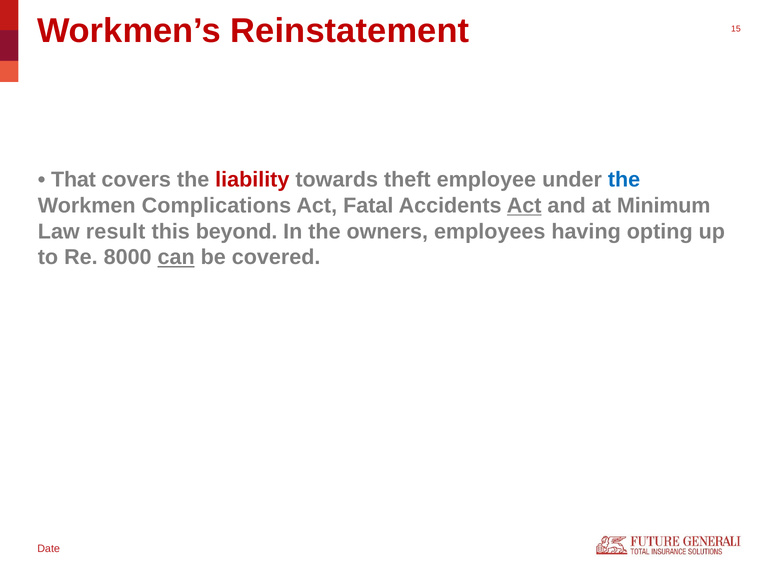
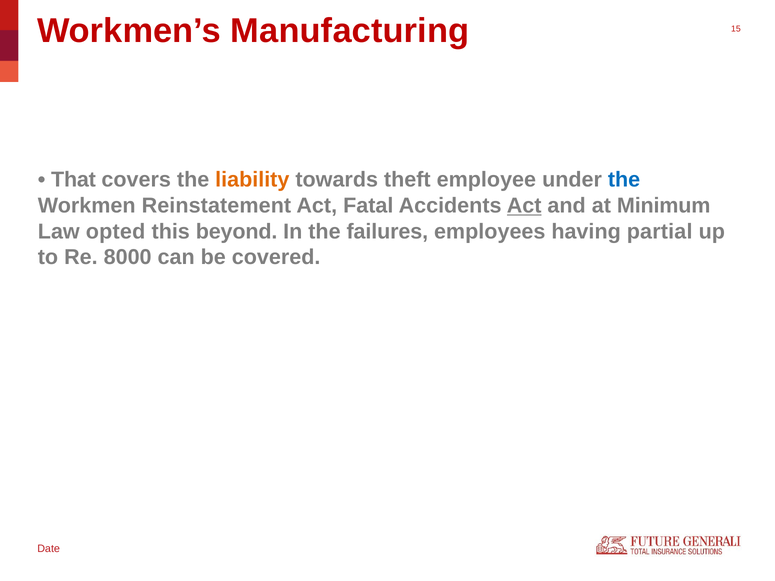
Reinstatement: Reinstatement -> Manufacturing (350, 31)
liability colour: red -> orange (252, 180)
Complications: Complications -> Reinstatement (216, 206)
result: result -> opted (116, 232)
owners: owners -> failures (387, 232)
opting: opting -> partial (660, 232)
can underline: present -> none (176, 257)
